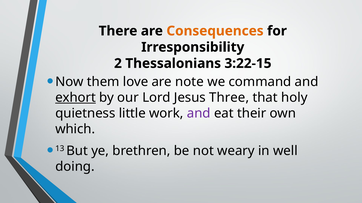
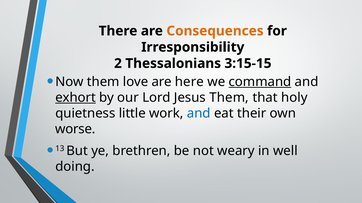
3:22-15: 3:22-15 -> 3:15-15 (248, 64)
note: note -> here (189, 82)
command underline: none -> present (260, 82)
Jesus Three: Three -> Them (229, 98)
and colour: purple -> blue (199, 114)
which: which -> worse (75, 129)
